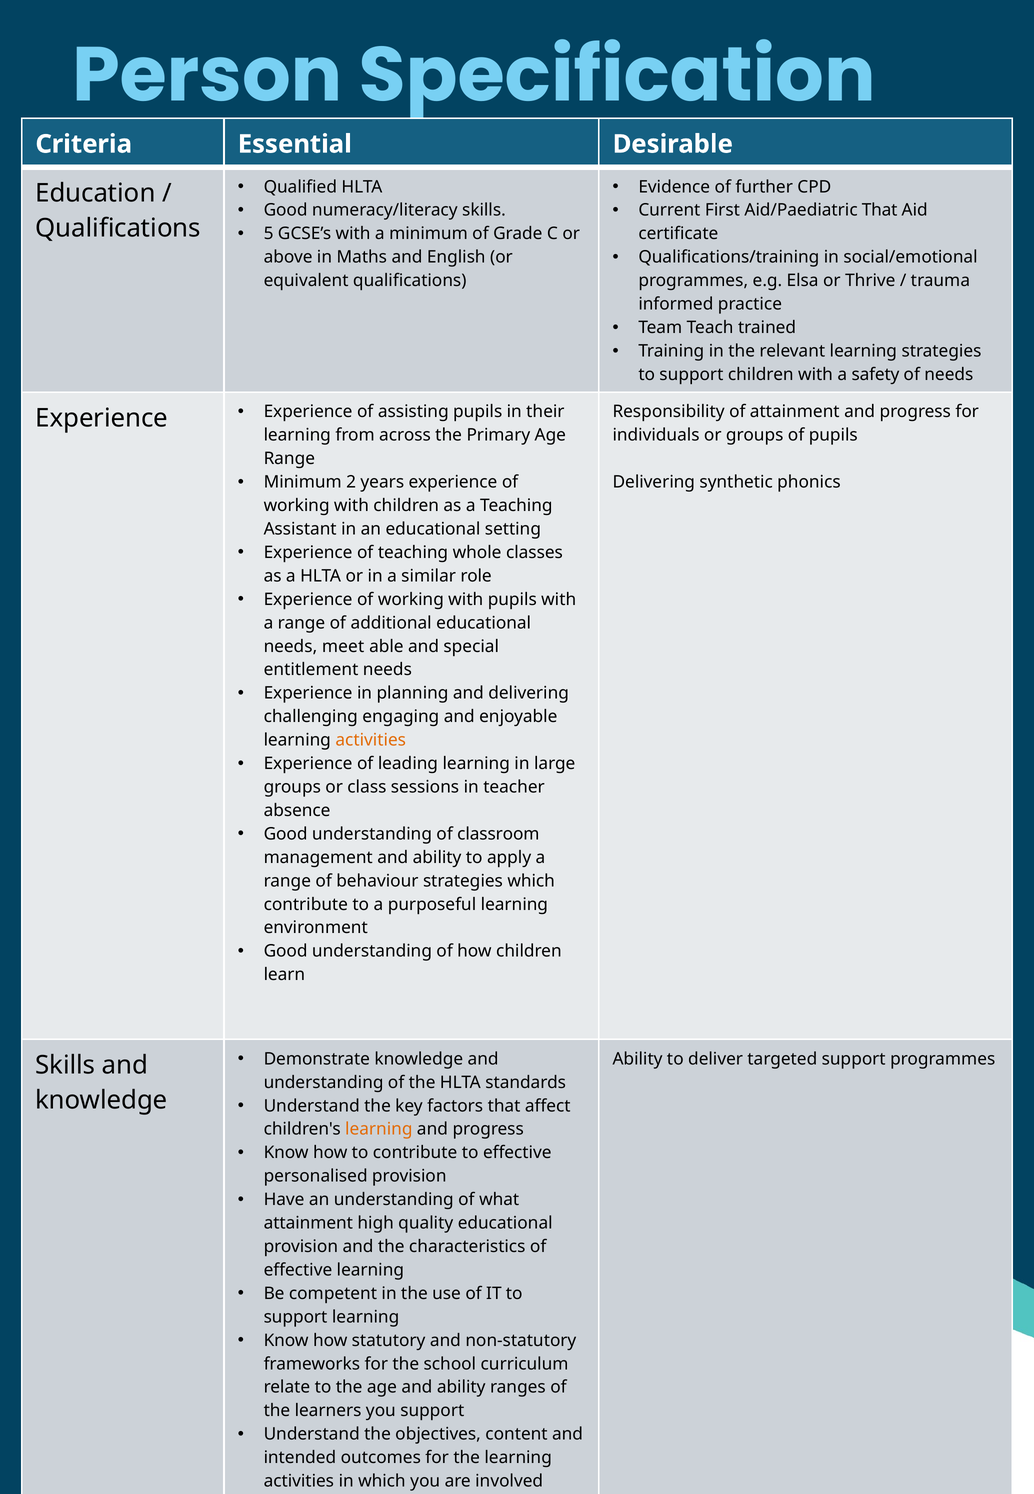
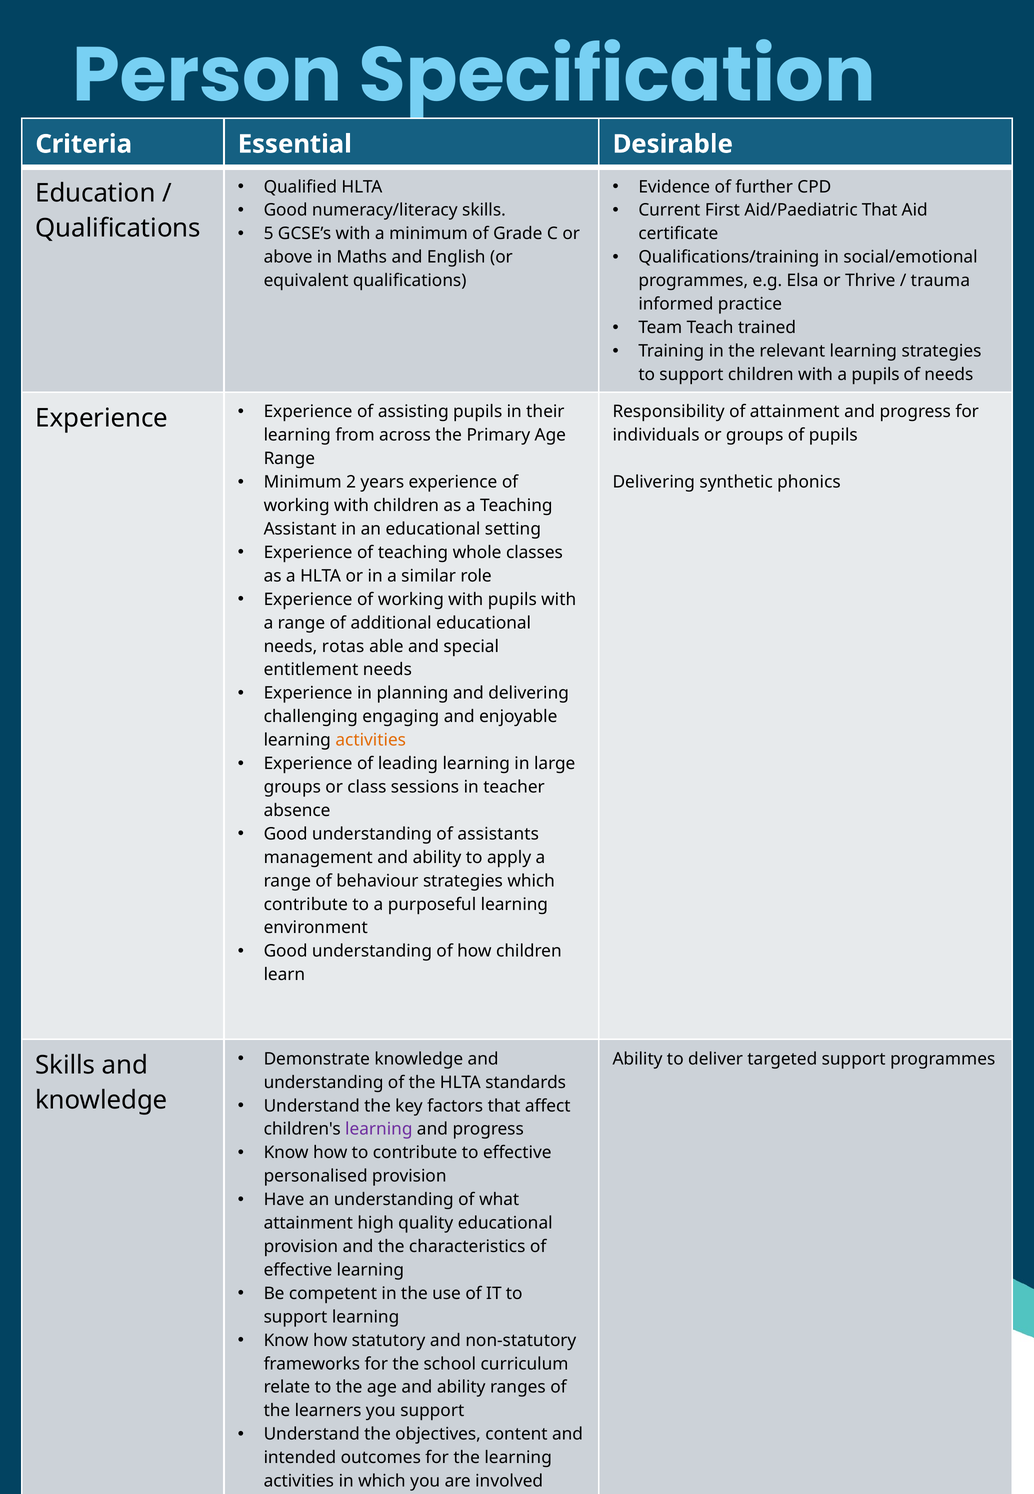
a safety: safety -> pupils (875, 374)
meet: meet -> rotas (343, 646)
classroom: classroom -> assistants (498, 834)
learning colour: orange -> purple (379, 1129)
